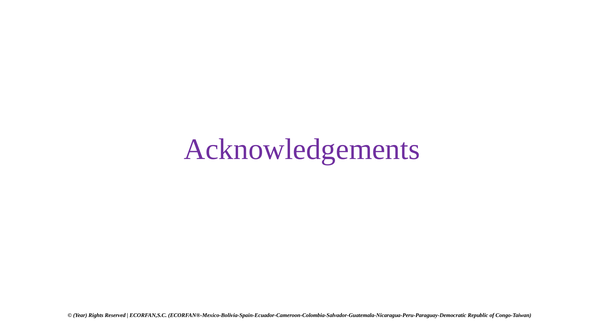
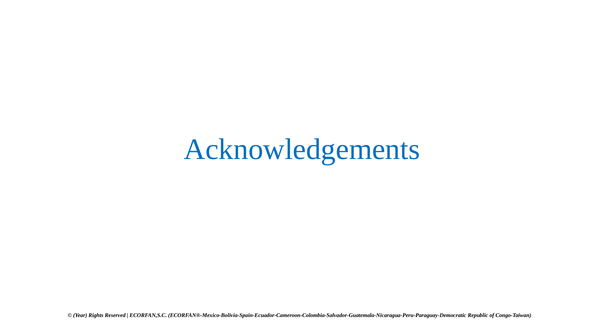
Acknowledgements colour: purple -> blue (302, 149)
